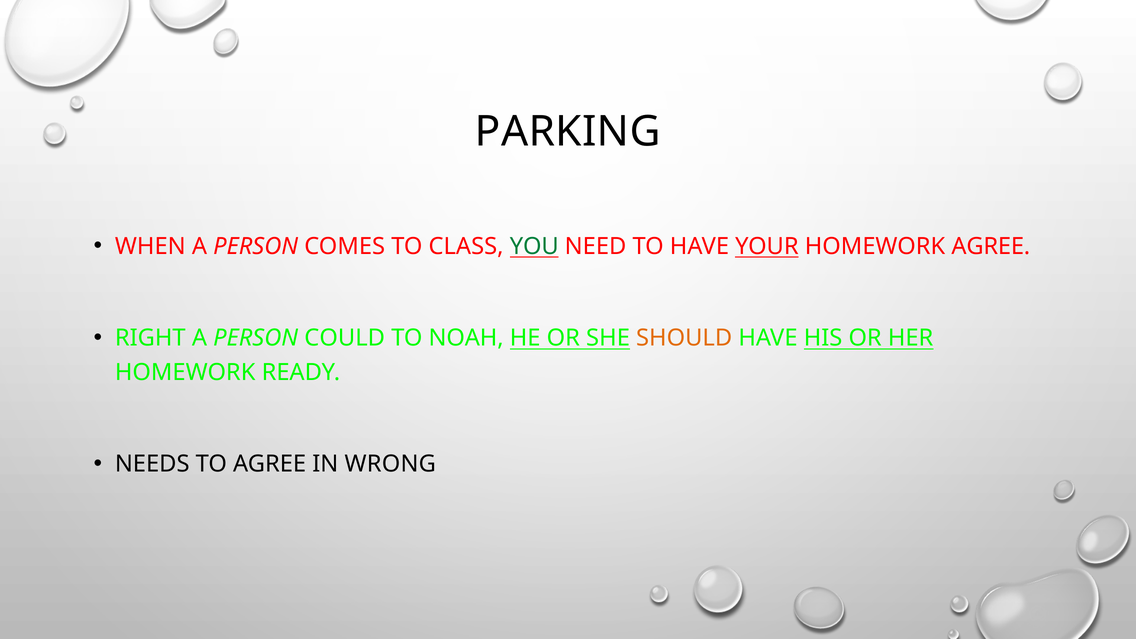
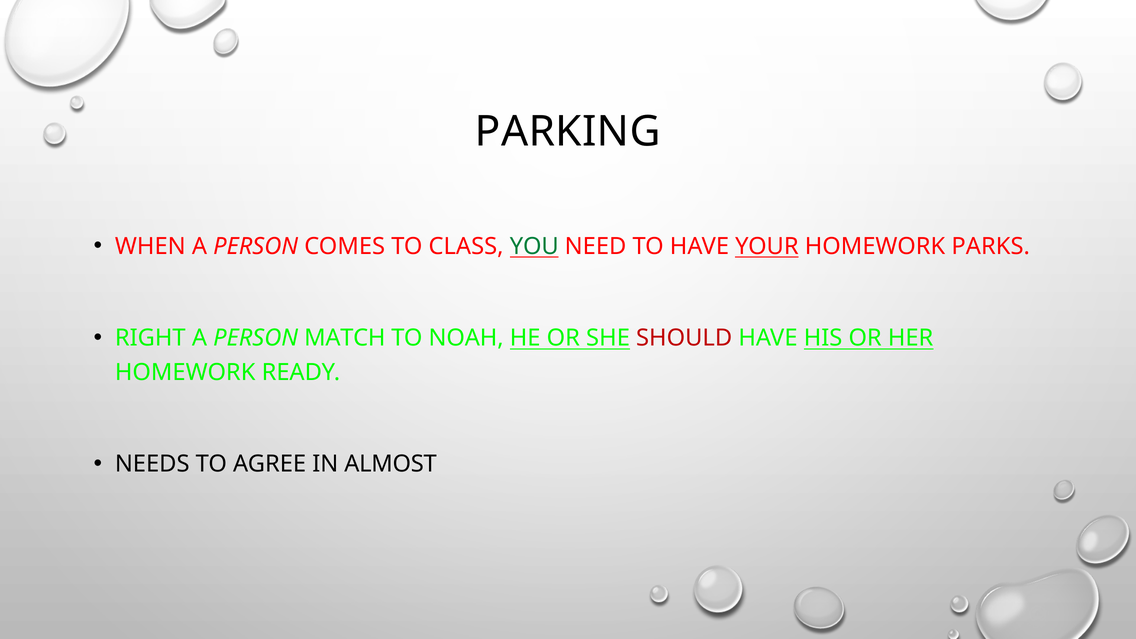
HOMEWORK AGREE: AGREE -> PARKS (991, 246)
COULD: COULD -> MATCH (345, 338)
SHOULD colour: orange -> red (684, 338)
WRONG: WRONG -> ALMOST (391, 464)
